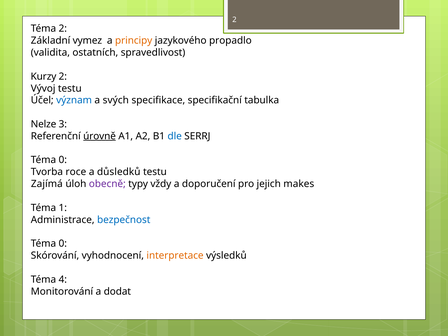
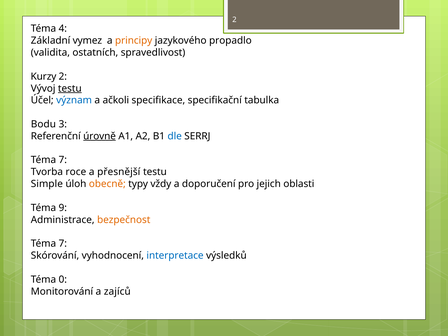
Téma 2: 2 -> 4 (63, 29)
testu underline: none -> present (70, 88)
svých: svých -> ačkoli (116, 100)
Nelze: Nelze -> Bodu (43, 124)
0: 0 -> 7 (63, 160)
důsledků: důsledků -> přesnější (119, 172)
Zajímá: Zajímá -> Simple (47, 184)
obecně colour: purple -> orange (107, 184)
makes: makes -> oblasti (299, 184)
1: 1 -> 9 (63, 208)
bezpečnost colour: blue -> orange (124, 220)
0: 0 -> 7 (63, 244)
interpretace colour: orange -> blue (175, 256)
4: 4 -> 0 (63, 279)
dodat: dodat -> zajíců (117, 291)
